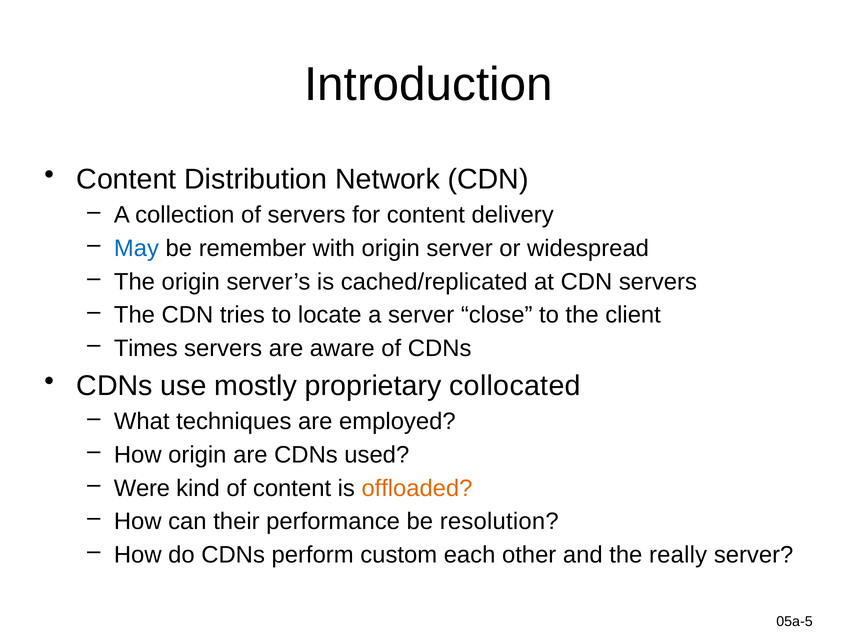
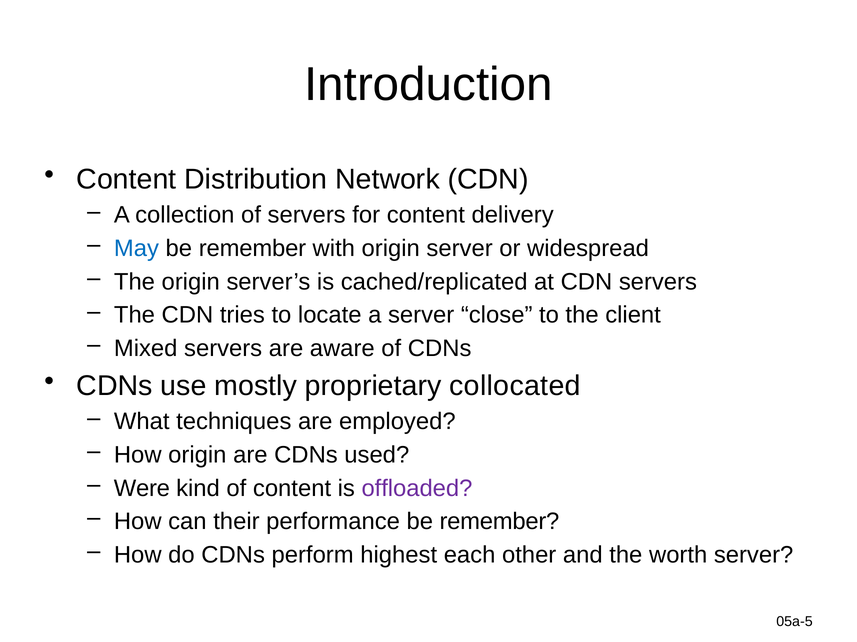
Times: Times -> Mixed (146, 349)
offloaded colour: orange -> purple (417, 489)
performance be resolution: resolution -> remember (499, 522)
custom: custom -> highest (399, 555)
really: really -> worth (678, 555)
